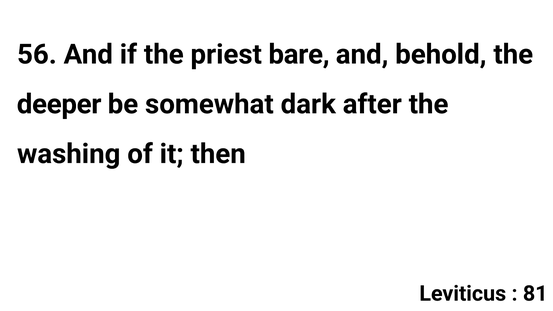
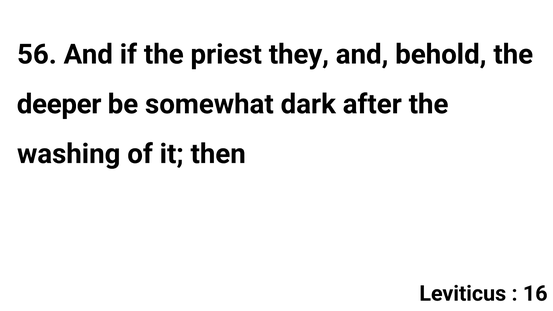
bare: bare -> they (299, 54)
81: 81 -> 16 (535, 294)
